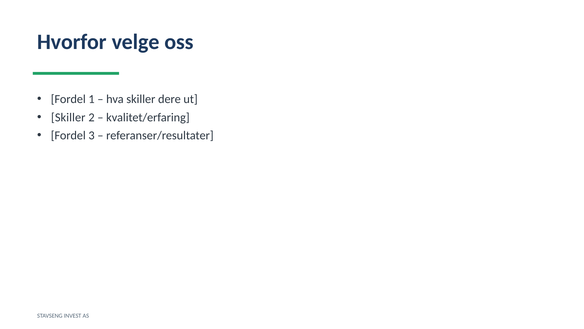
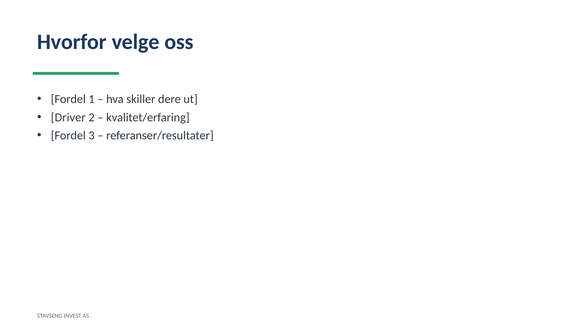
Skiller: Skiller -> Driver (68, 117)
